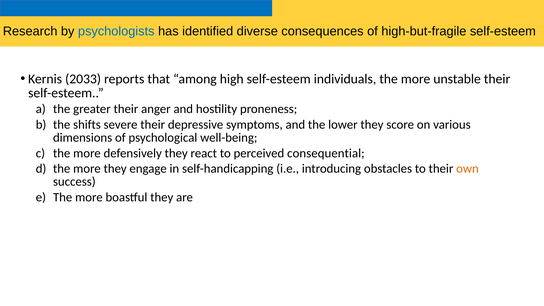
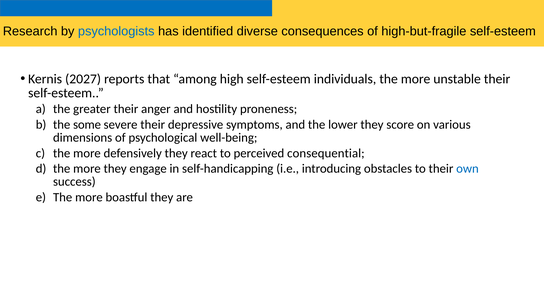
2033: 2033 -> 2027 (83, 79)
shifts: shifts -> some (87, 125)
own colour: orange -> blue (467, 169)
